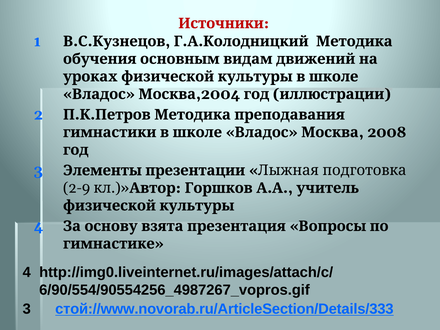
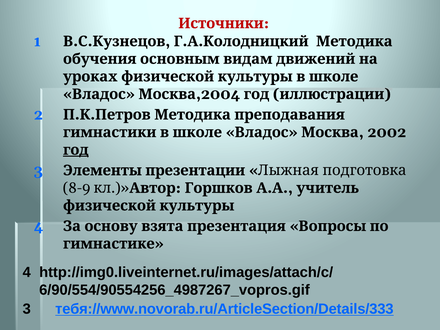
2008: 2008 -> 2002 (387, 132)
год underline: none -> present (76, 150)
2-9: 2-9 -> 8-9 (77, 188)
стой://www.novorab.ru/ArticleSection/Details/333: стой://www.novorab.ru/ArticleSection/Details/333 -> тебя://www.novorab.ru/ArticleSection/Details/333 (224, 309)
